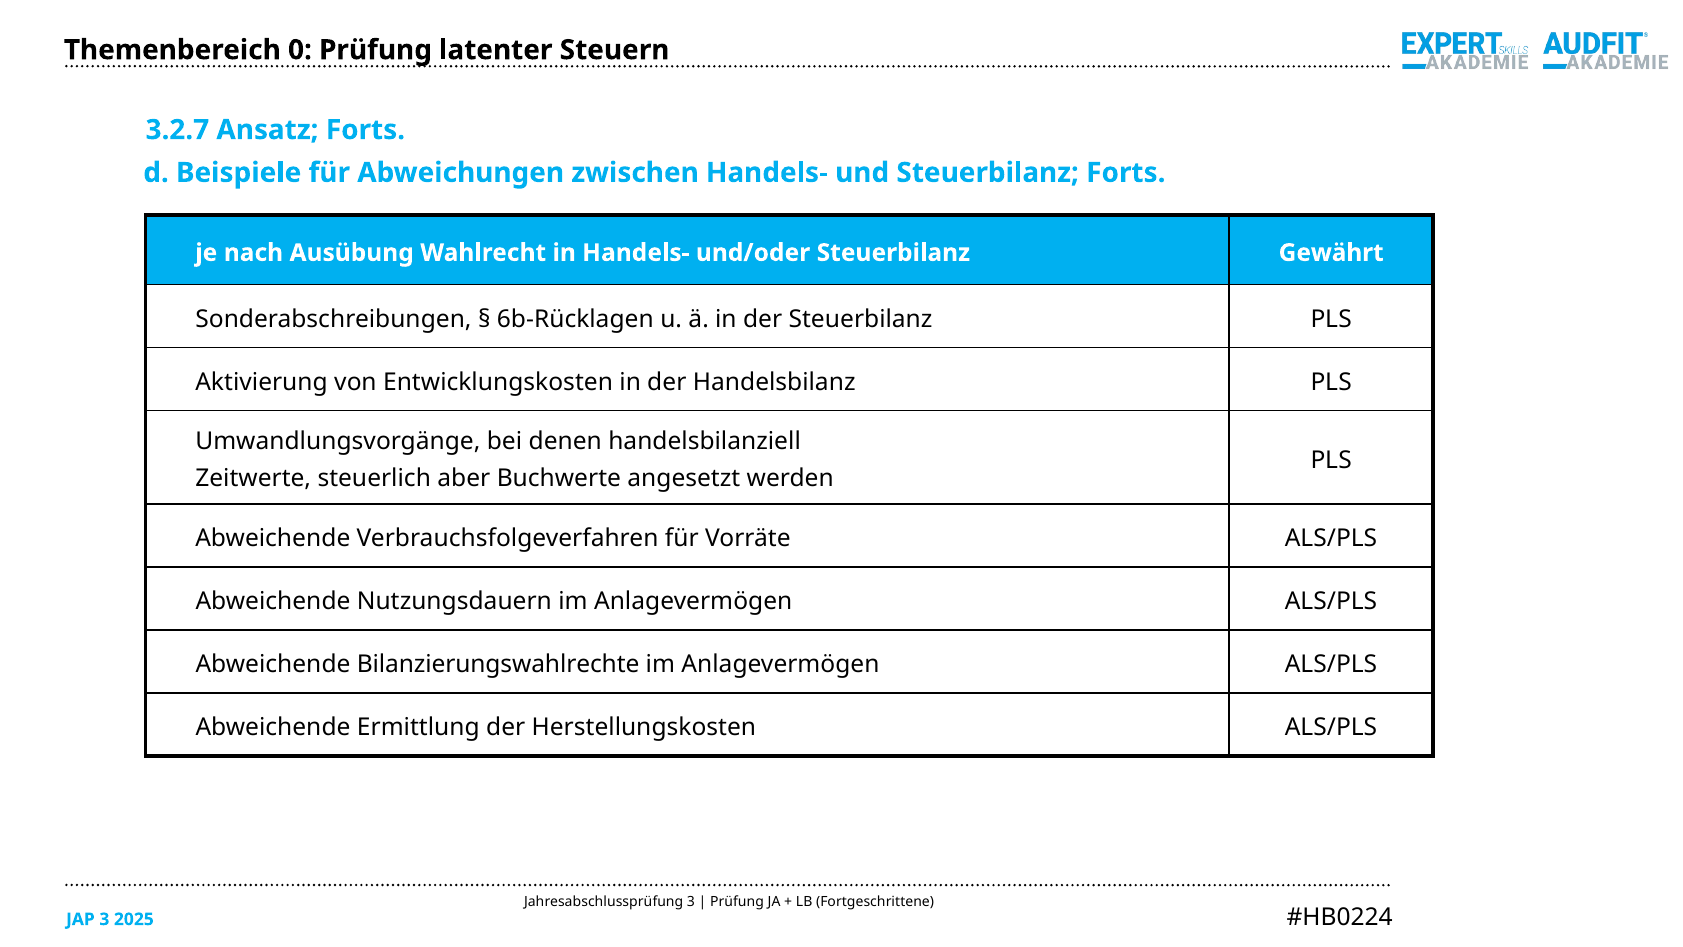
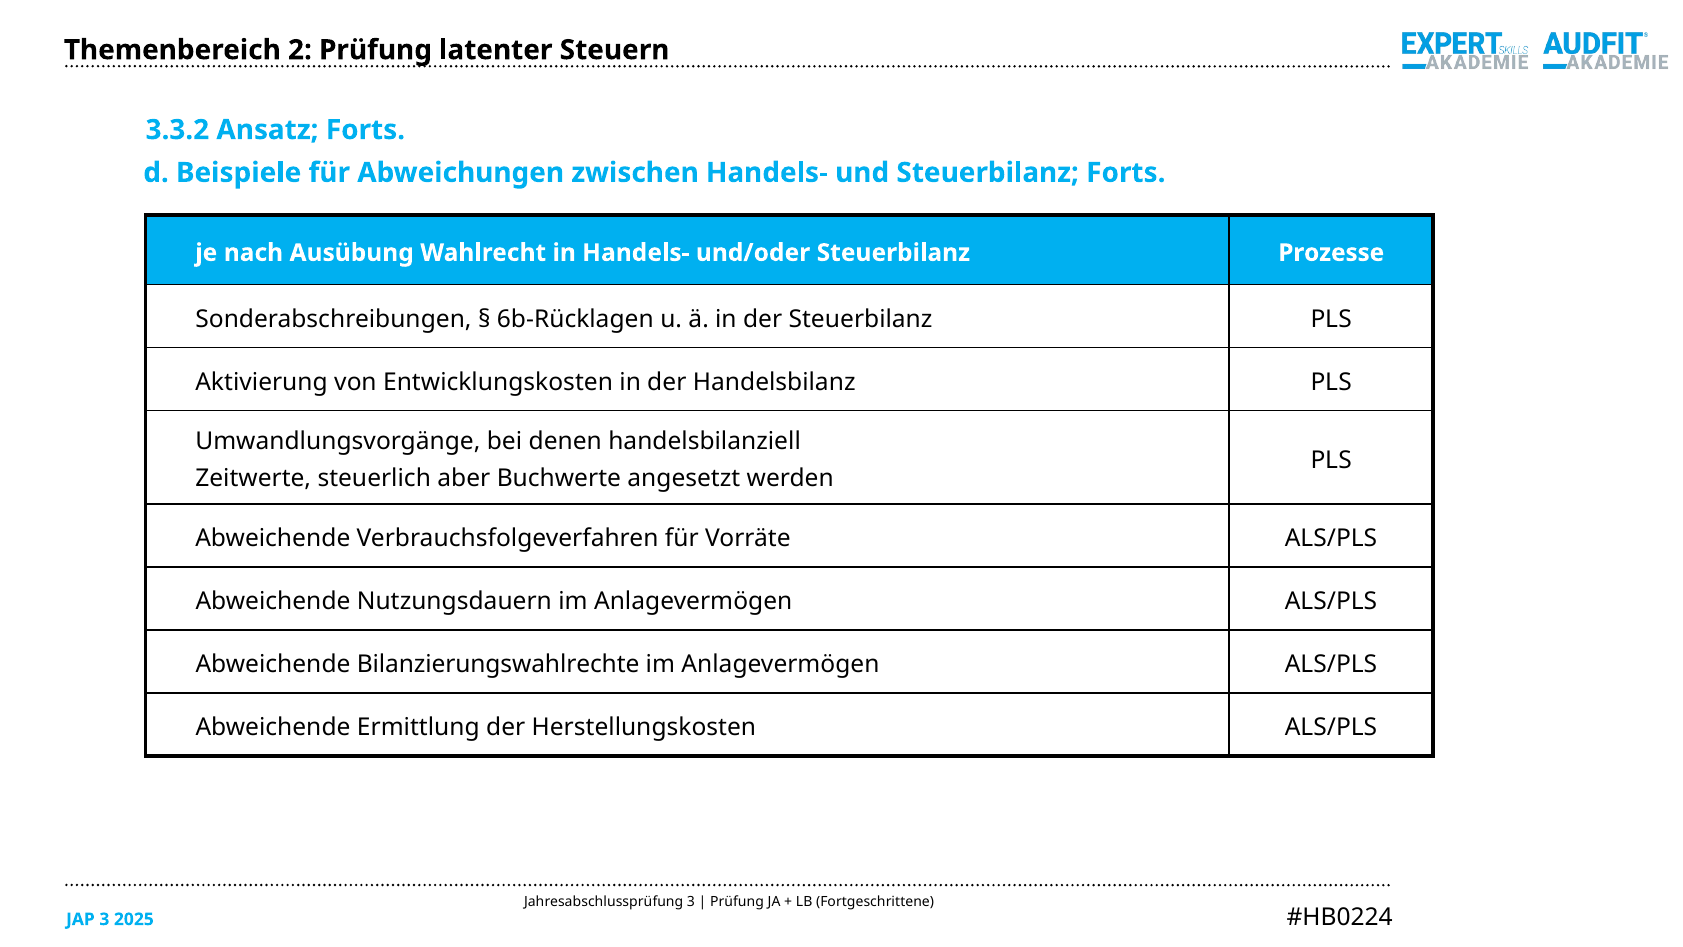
0: 0 -> 2 (300, 50)
3.2.7: 3.2.7 -> 3.3.2 (177, 130)
Gewährt: Gewährt -> Prozesse (1331, 253)
